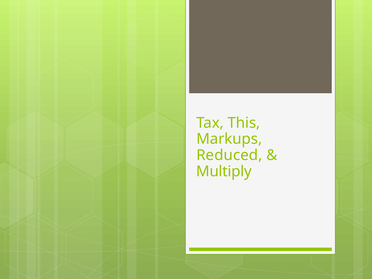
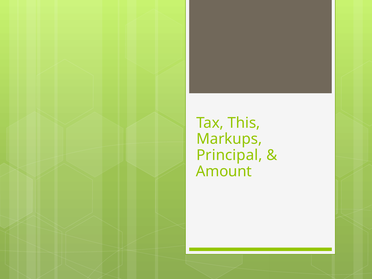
Reduced: Reduced -> Principal (229, 155)
Multiply: Multiply -> Amount (224, 171)
